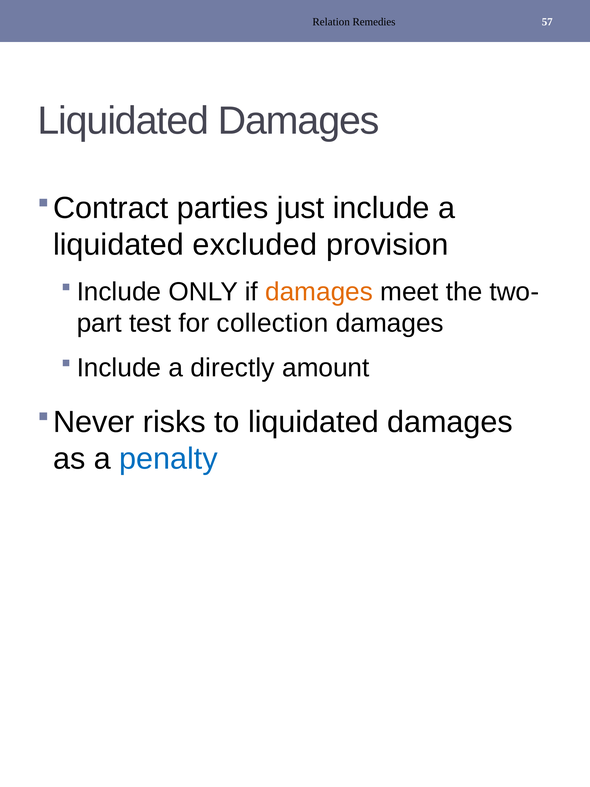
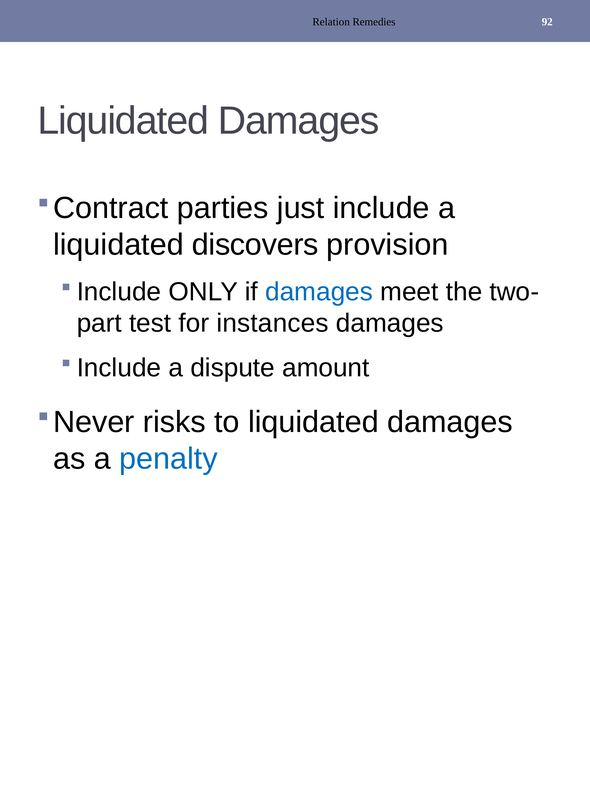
57: 57 -> 92 (547, 22)
excluded: excluded -> discovers (255, 245)
damages colour: orange -> blue (319, 292)
collection: collection -> instances (273, 323)
directly: directly -> dispute (233, 368)
